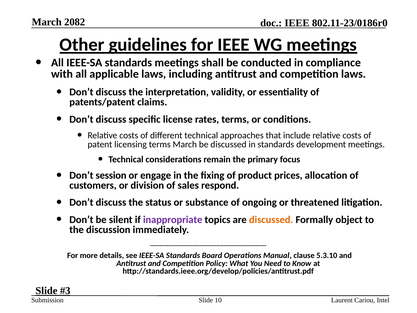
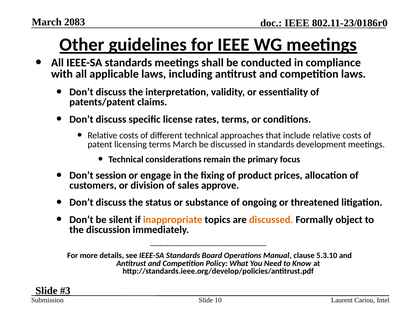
2082: 2082 -> 2083 (75, 22)
respond: respond -> approve (220, 185)
inappropriate colour: purple -> orange (173, 219)
